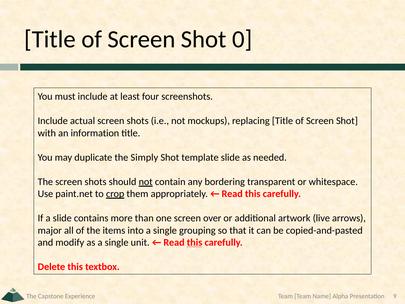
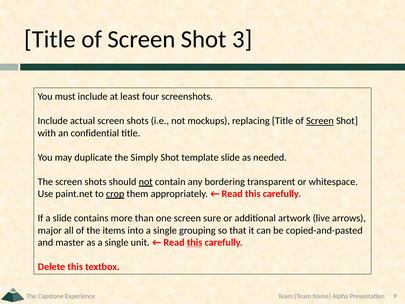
0: 0 -> 3 (242, 39)
Screen underline: none -> present (320, 121)
information: information -> confidential (95, 133)
over: over -> sure (212, 218)
modify: modify -> master (70, 242)
